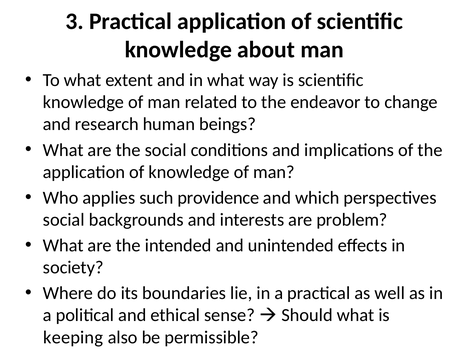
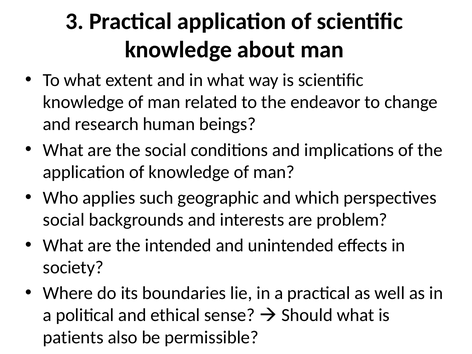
providence: providence -> geographic (218, 198)
keeping: keeping -> patients (73, 337)
